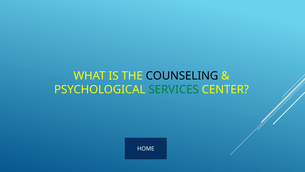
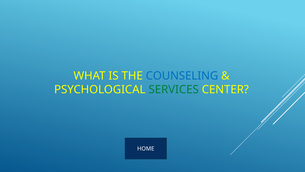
COUNSELING colour: black -> blue (182, 76)
